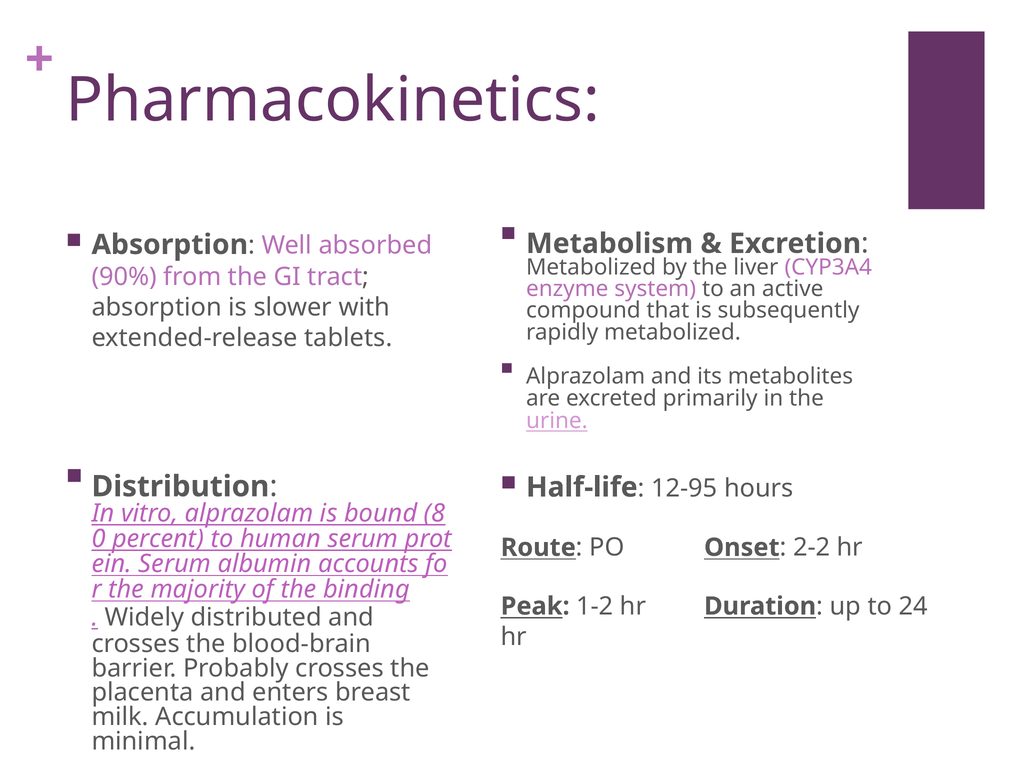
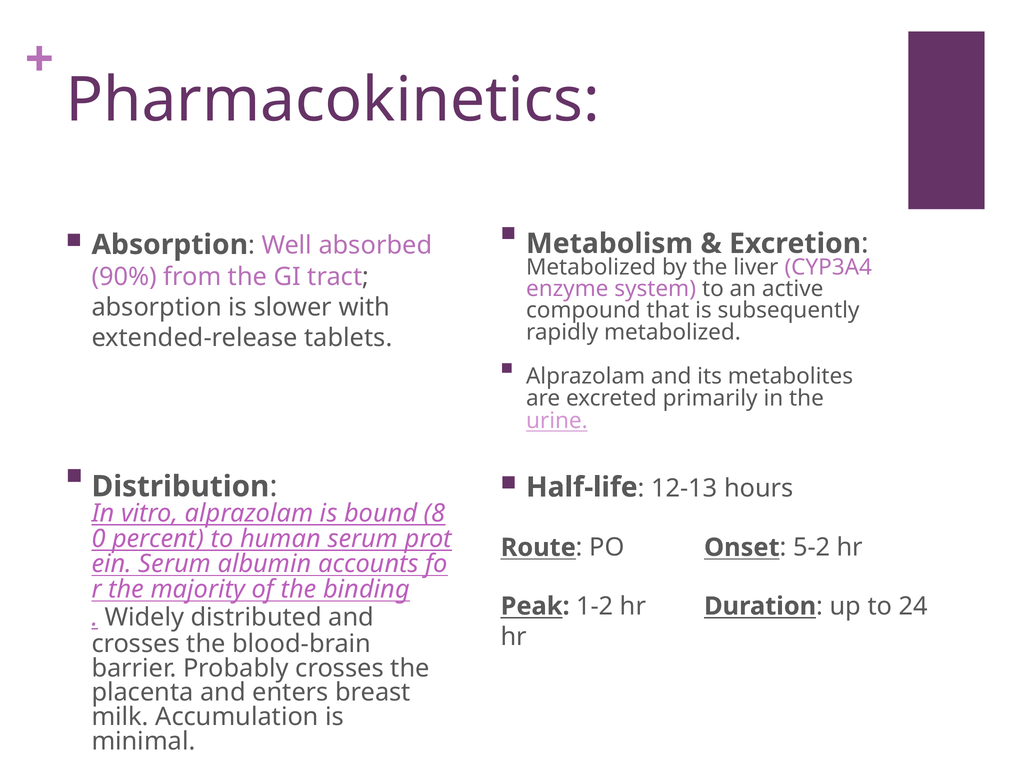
12-95: 12-95 -> 12-13 (684, 489)
2-2: 2-2 -> 5-2 (812, 548)
